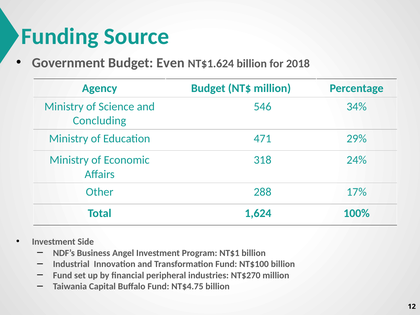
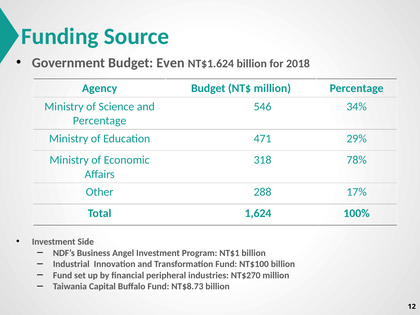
Concluding: Concluding -> Percentage (100, 121)
24%: 24% -> 78% (357, 160)
NT$4.75: NT$4.75 -> NT$8.73 (187, 287)
